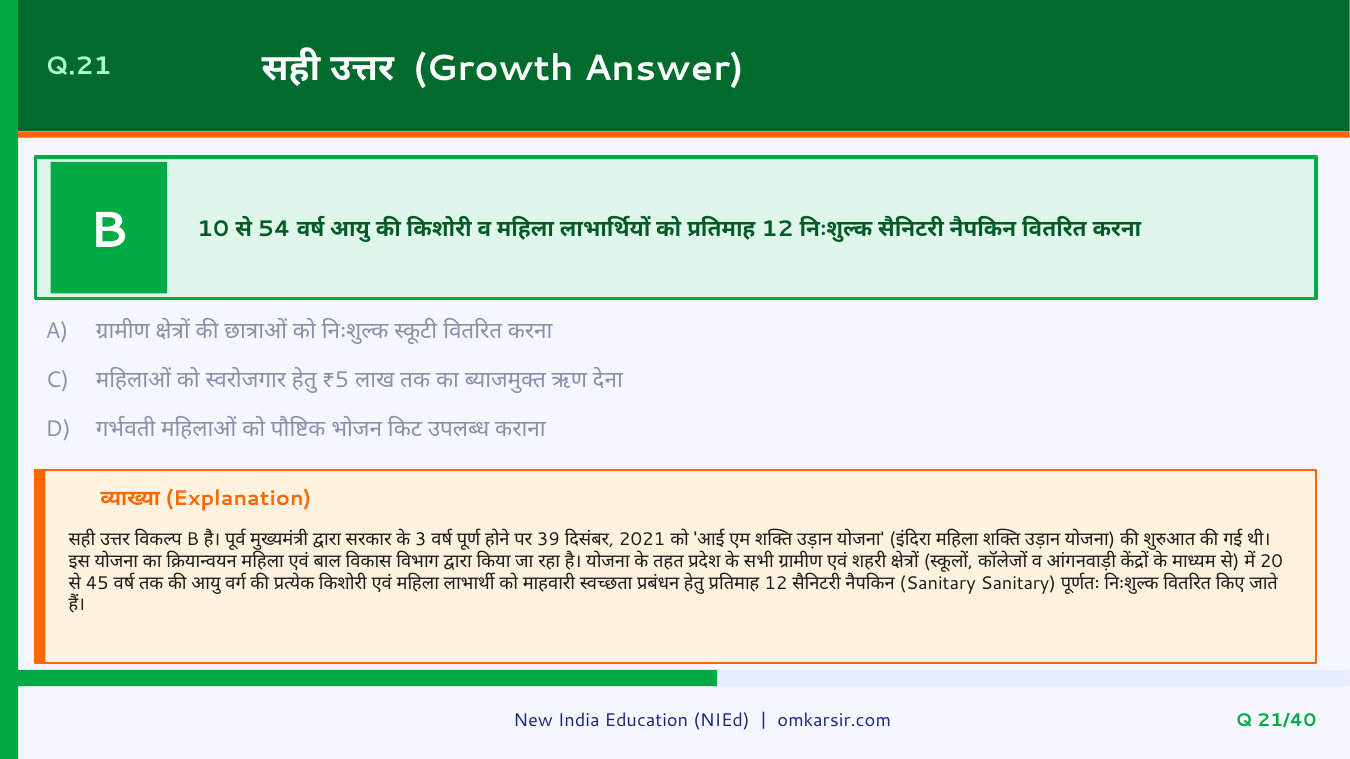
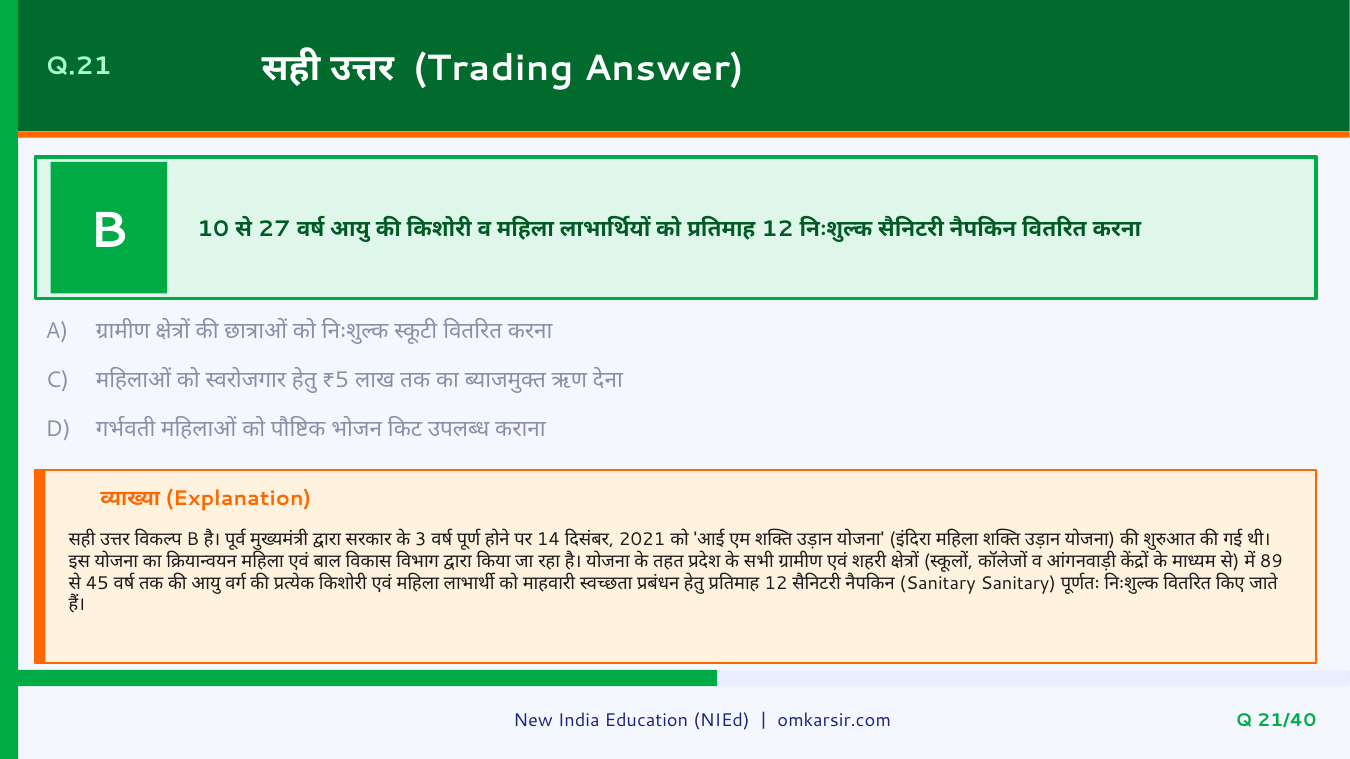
Growth: Growth -> Trading (493, 68)
54: 54 -> 27 (274, 229)
39: 39 -> 14 (548, 540)
20: 20 -> 89 (1271, 561)
